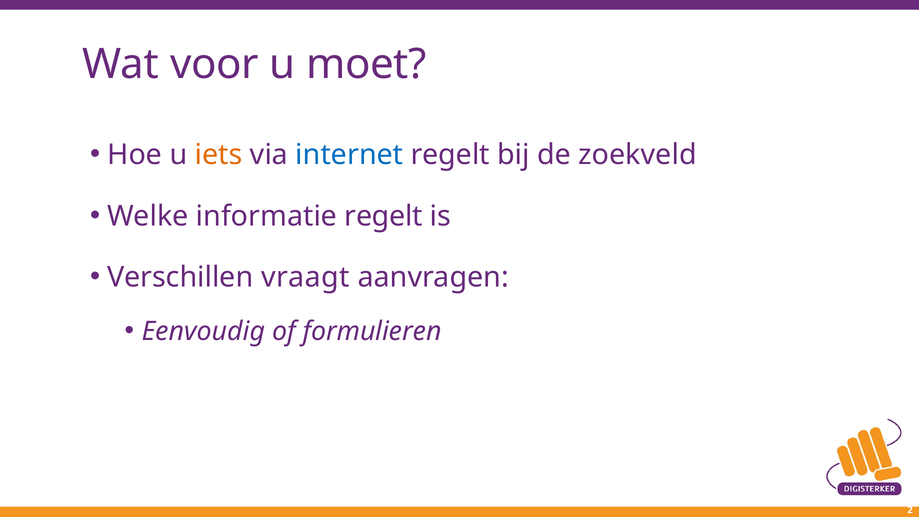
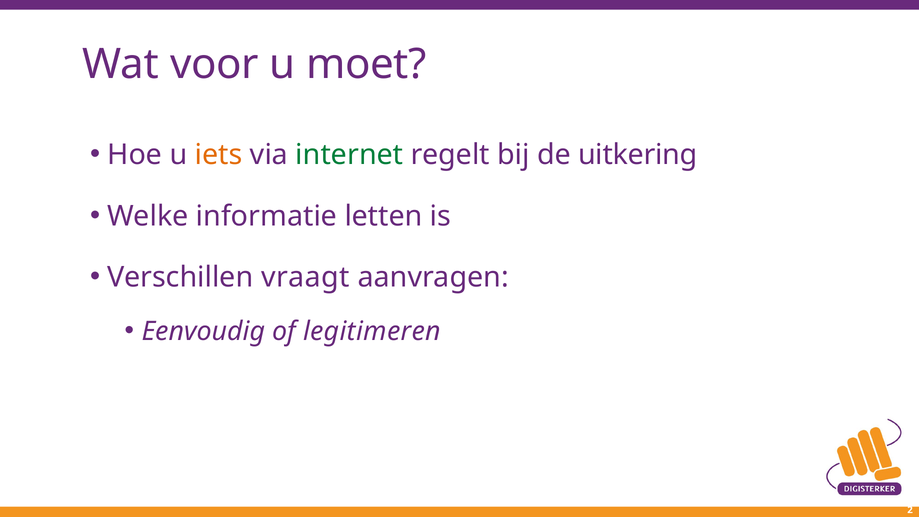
internet colour: blue -> green (349, 155)
zoekveld: zoekveld -> uitkering (638, 155)
informatie regelt: regelt -> letten (383, 216)
formulieren: formulieren -> legitimeren (372, 332)
